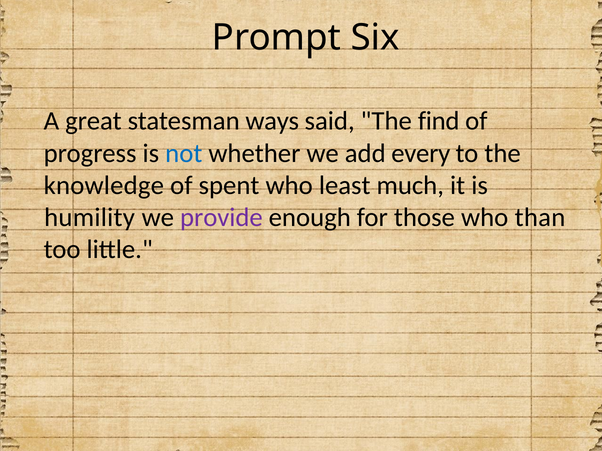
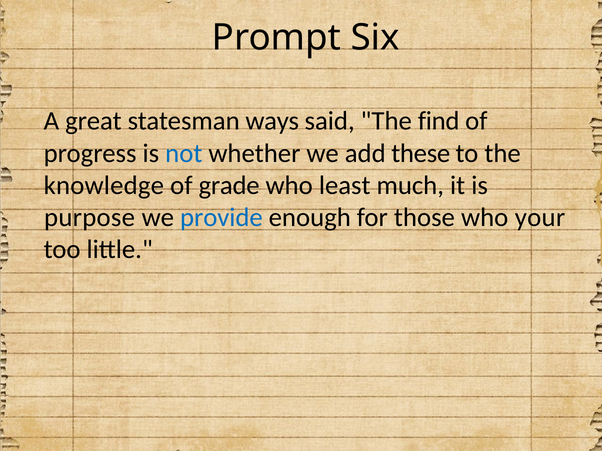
every: every -> these (421, 153)
spent: spent -> grade (229, 185)
humility: humility -> purpose (90, 218)
provide colour: purple -> blue (221, 218)
than: than -> your (540, 218)
